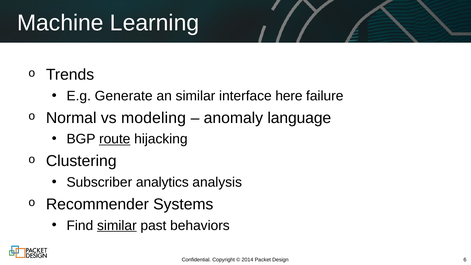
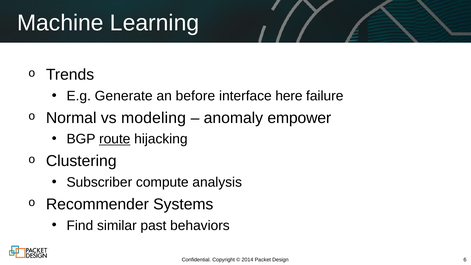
an similar: similar -> before (195, 96)
language: language -> empower (299, 118)
analytics: analytics -> compute (162, 182)
similar underline: present -> none (117, 225)
